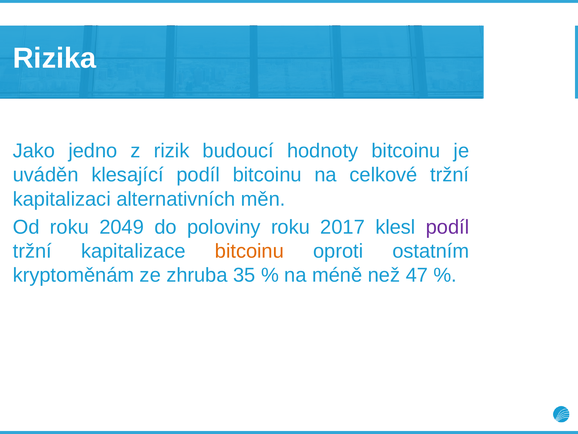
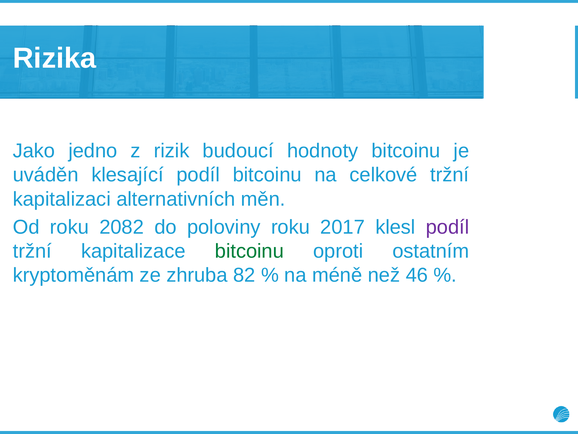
2049: 2049 -> 2082 (122, 227)
bitcoinu colour: orange -> green (249, 251)
35: 35 -> 82 (244, 275)
47: 47 -> 46 (417, 275)
